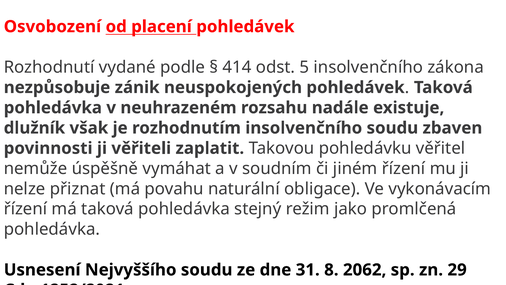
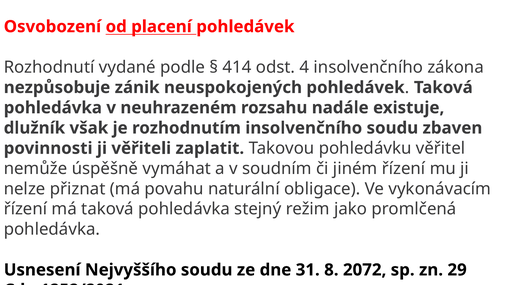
5: 5 -> 4 (304, 67)
2062: 2062 -> 2072 (365, 270)
